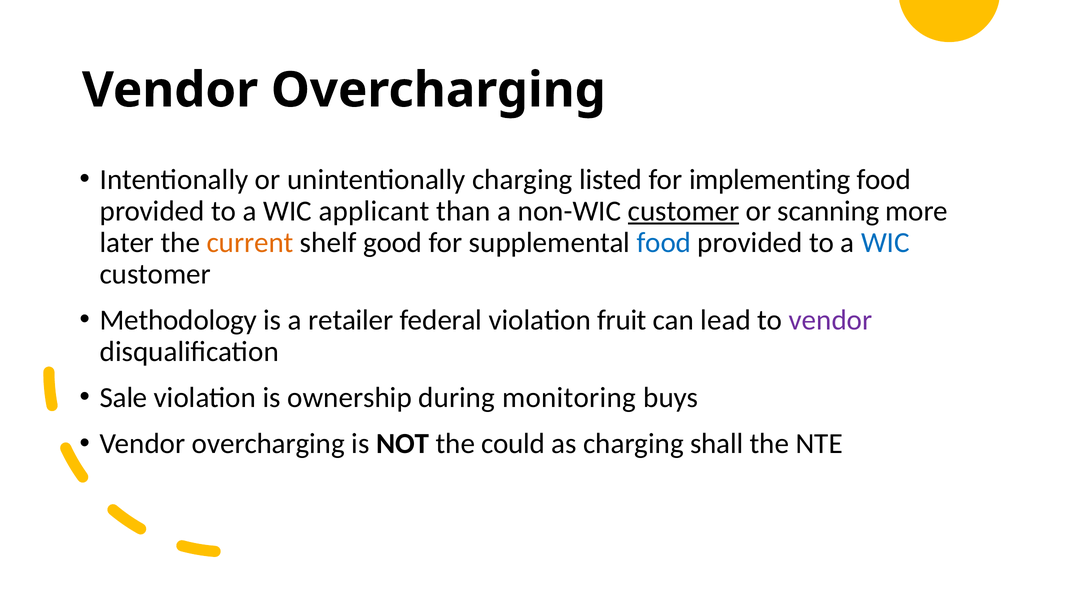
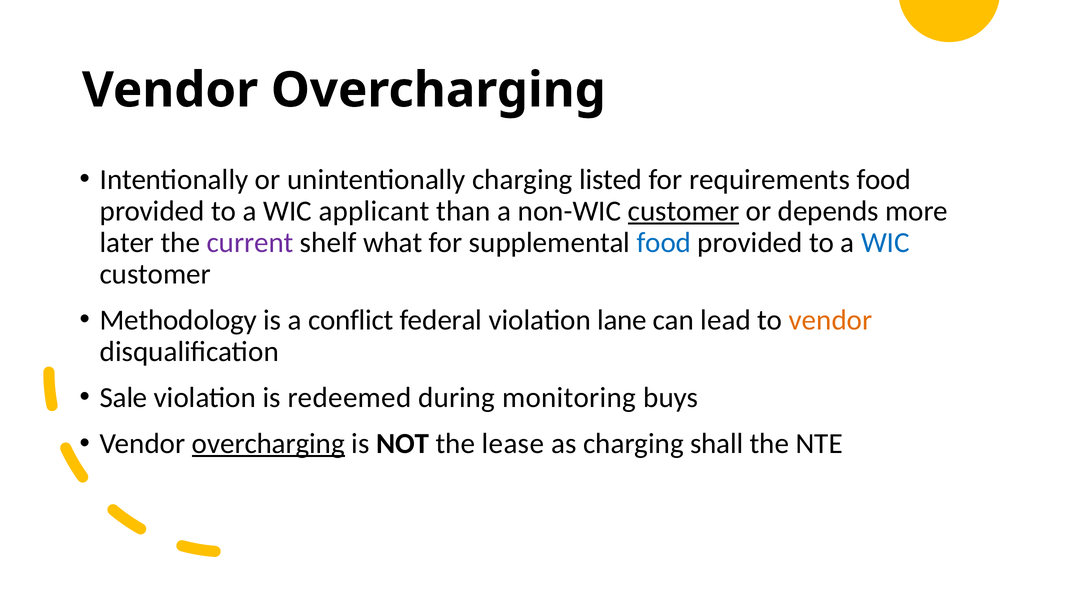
implementing: implementing -> requirements (770, 180)
scanning: scanning -> depends (828, 211)
current colour: orange -> purple (250, 243)
good: good -> what (393, 243)
retailer: retailer -> conflict (351, 320)
fruit: fruit -> lane (622, 320)
vendor colour: purple -> orange (831, 320)
ownership: ownership -> redeemed (349, 398)
overcharging underline: none -> present (268, 444)
could: could -> lease (513, 444)
